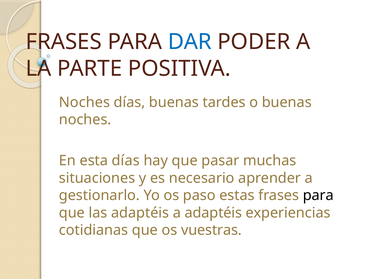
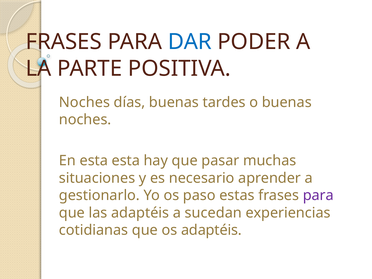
esta días: días -> esta (126, 161)
para colour: black -> purple (318, 195)
a adaptéis: adaptéis -> sucedan (213, 213)
os vuestras: vuestras -> adaptéis (211, 230)
